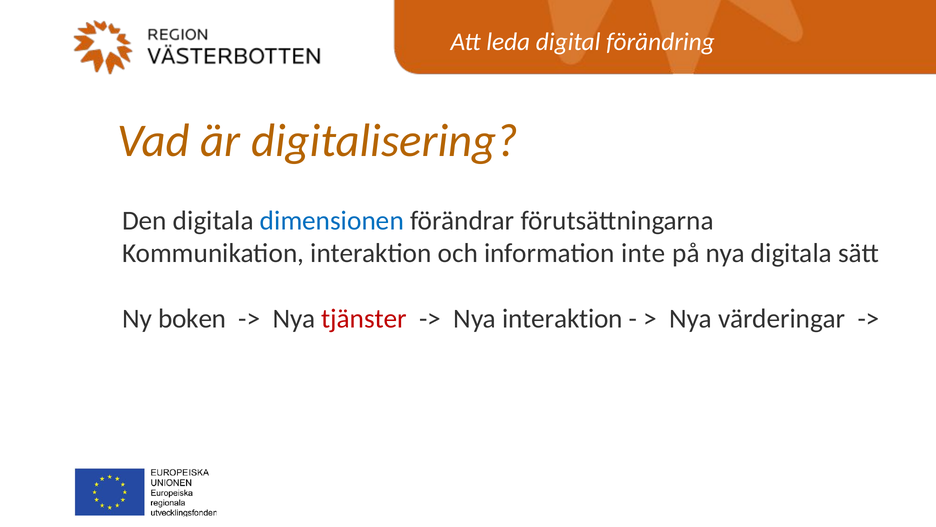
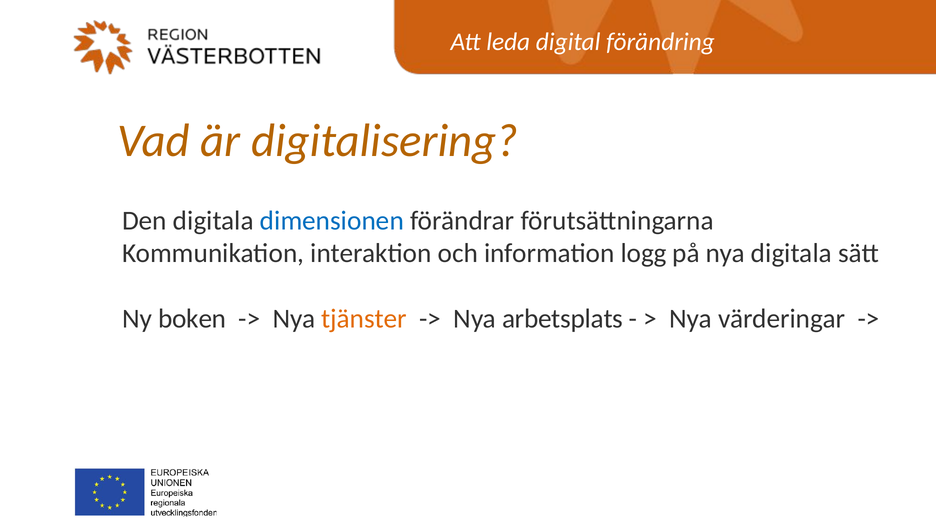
inte: inte -> logg (644, 253)
tjänster colour: red -> orange (364, 319)
Nya interaktion: interaktion -> arbetsplats (563, 319)
